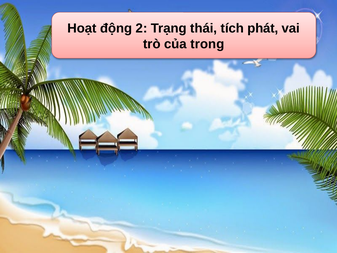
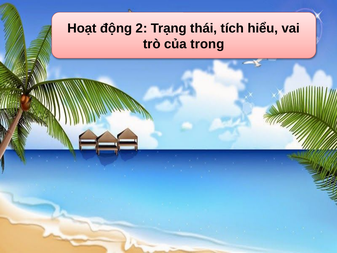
phát: phát -> hiểu (263, 28)
